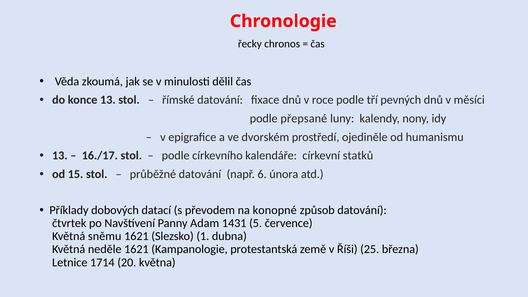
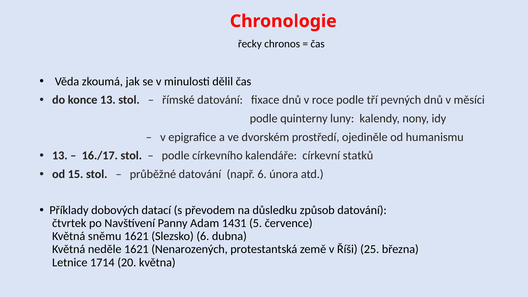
přepsané: přepsané -> quinterny (304, 119)
konopné: konopné -> důsledku (275, 210)
Slezsko 1: 1 -> 6 (203, 236)
Kampanologie: Kampanologie -> Nenarozených (190, 249)
